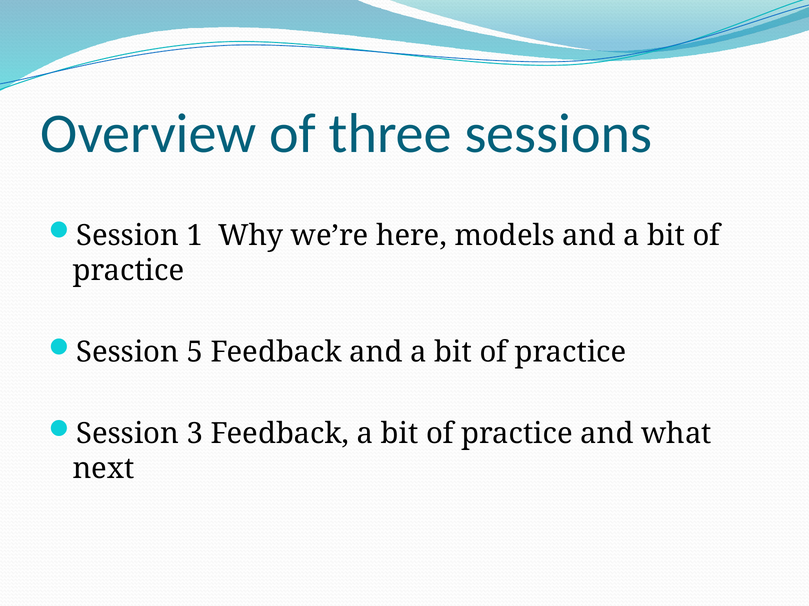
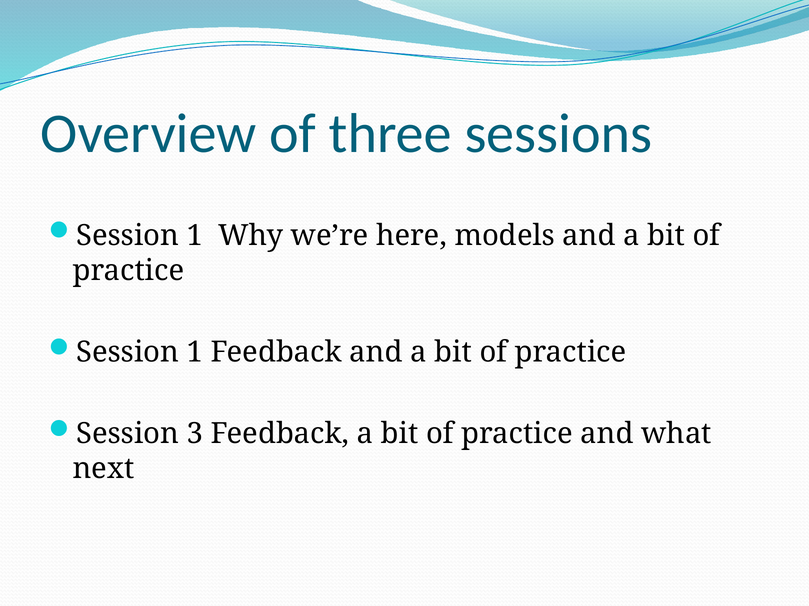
5: 5 -> 1 (195, 352)
